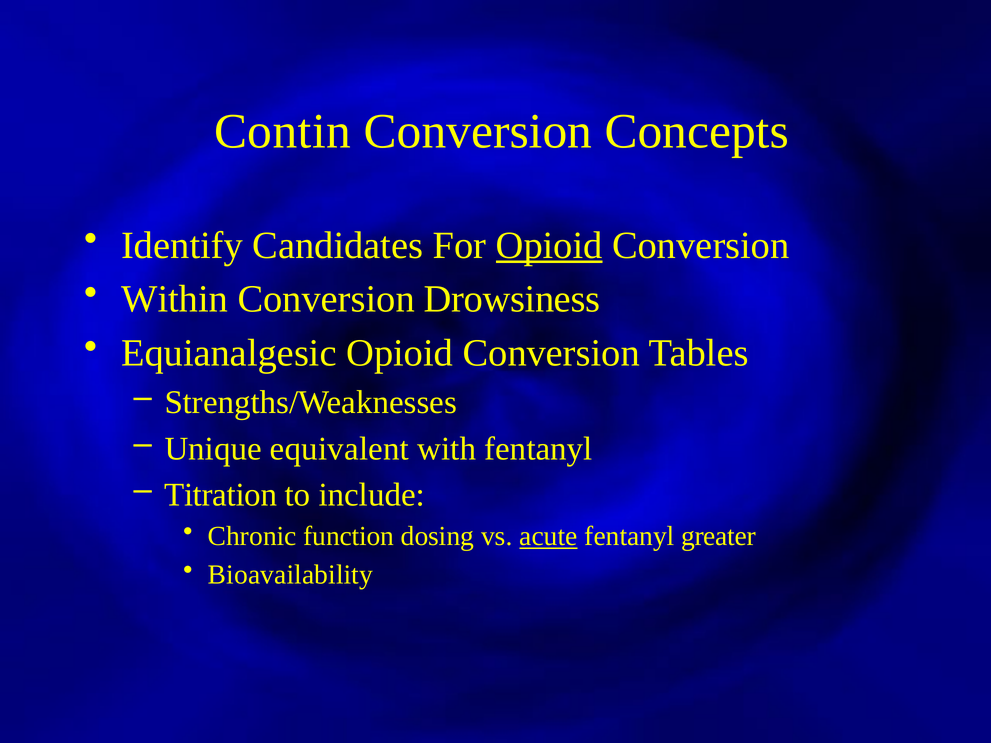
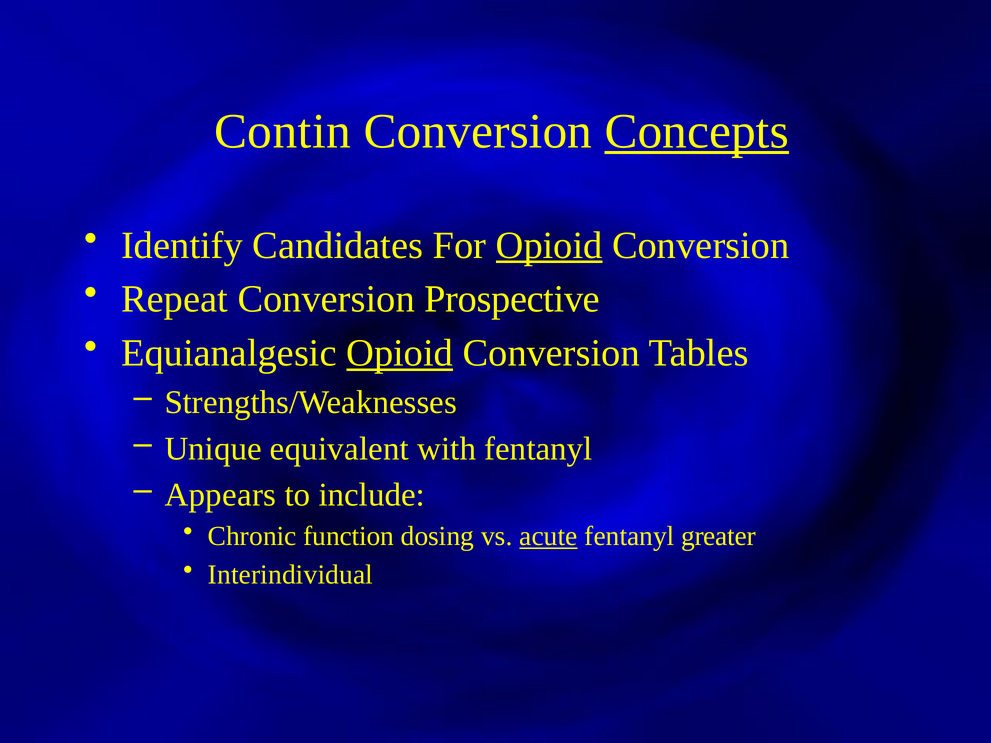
Concepts underline: none -> present (697, 131)
Within: Within -> Repeat (175, 299)
Drowsiness: Drowsiness -> Prospective (512, 299)
Opioid underline: none -> present (400, 353)
Titration: Titration -> Appears (220, 495)
Bioavailability: Bioavailability -> Interindividual (290, 575)
